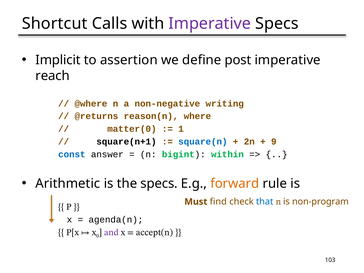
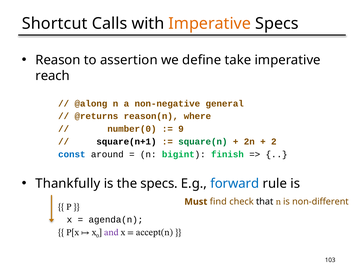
Imperative colour: purple -> orange (210, 24)
Implicit: Implicit -> Reason (58, 60)
post: post -> take (238, 60)
@where: @where -> @along (91, 104)
writing: writing -> general (225, 104)
matter(0: matter(0 -> number(0 (132, 129)
1: 1 -> 9 (181, 129)
square(n colour: blue -> green (203, 142)
9: 9 -> 2 (274, 142)
answer: answer -> around (107, 154)
within: within -> finish (227, 154)
Arithmetic: Arithmetic -> Thankfully (68, 183)
forward colour: orange -> blue (235, 183)
non-program: non-program -> non-different (320, 202)
that colour: blue -> black (265, 202)
